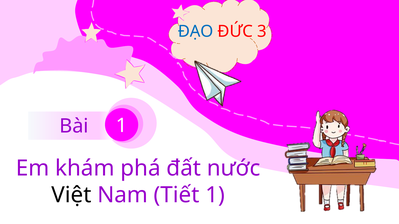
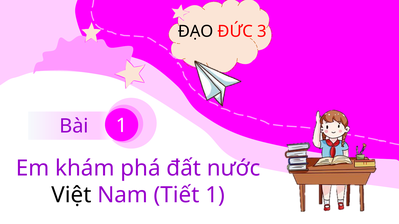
ĐẠO colour: blue -> black (196, 31)
